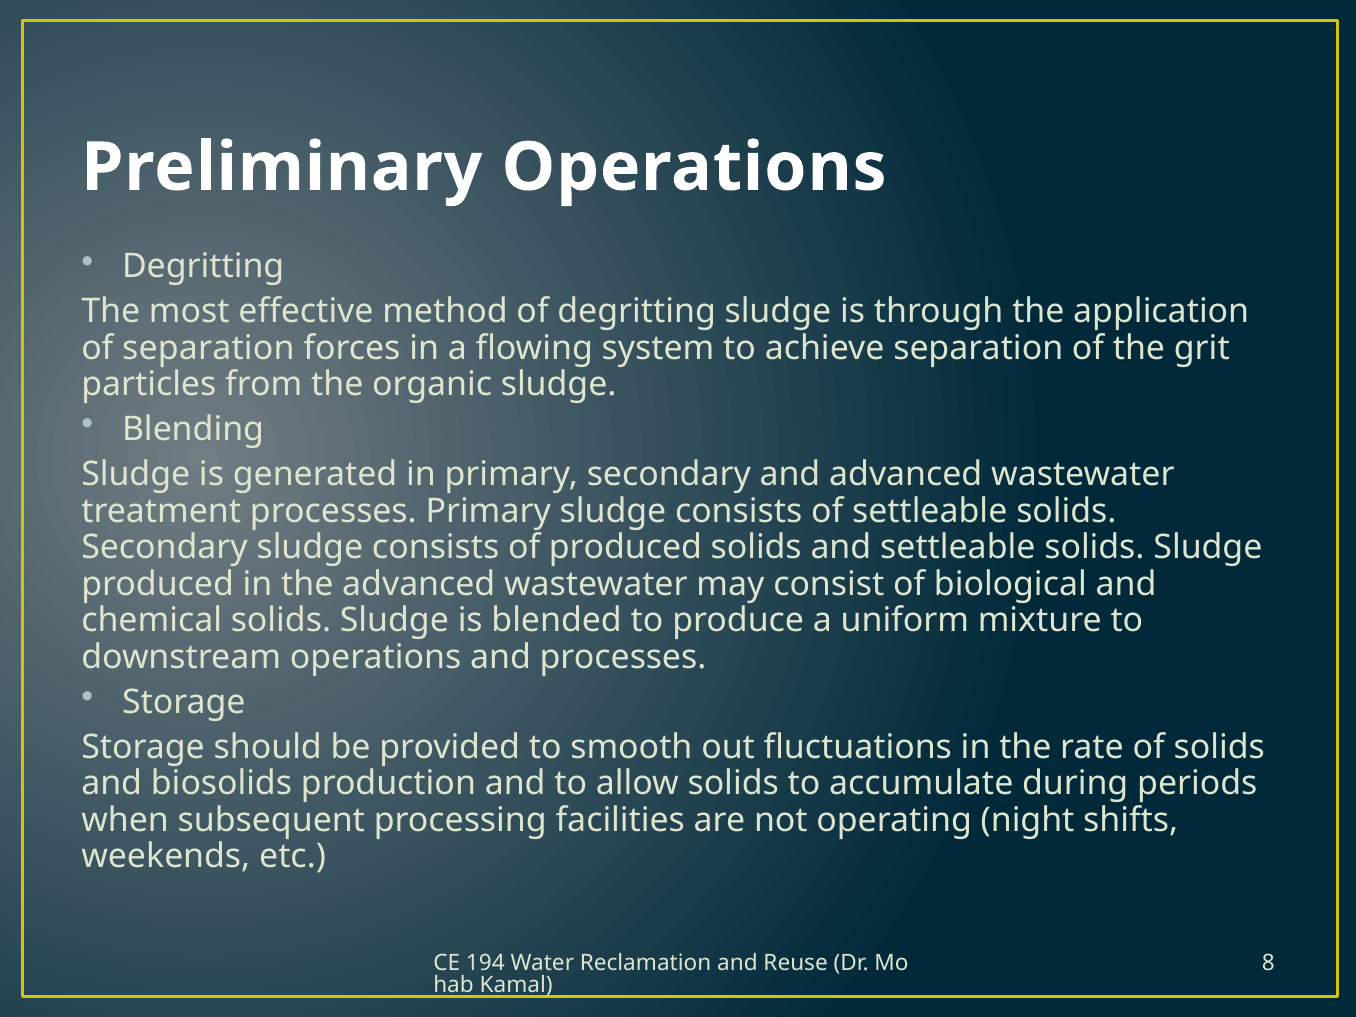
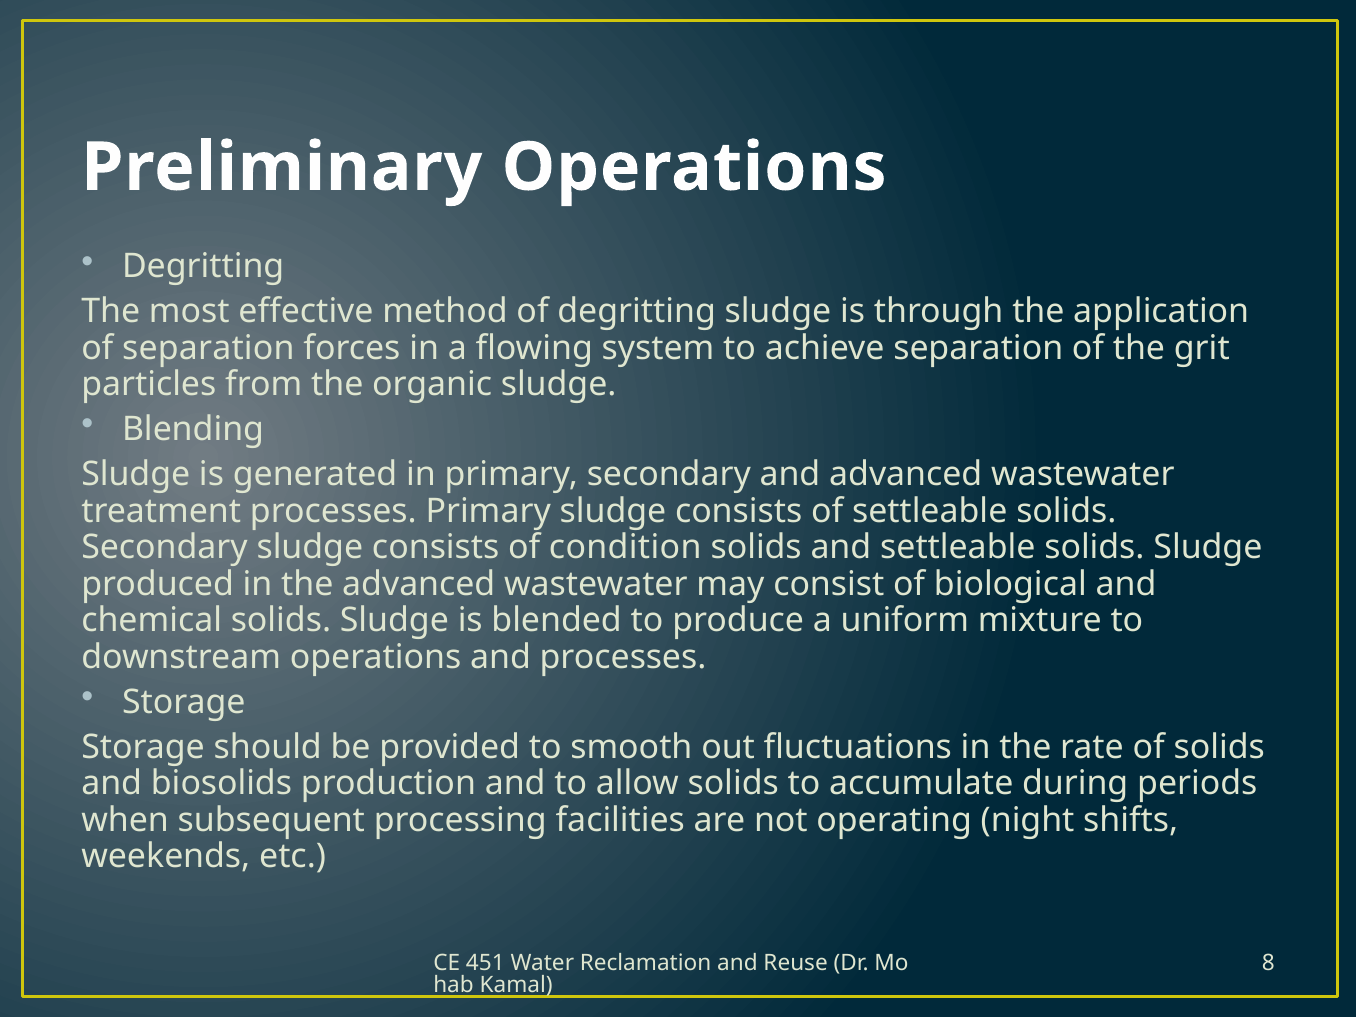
of produced: produced -> condition (625, 547)
194: 194 -> 451 (485, 963)
